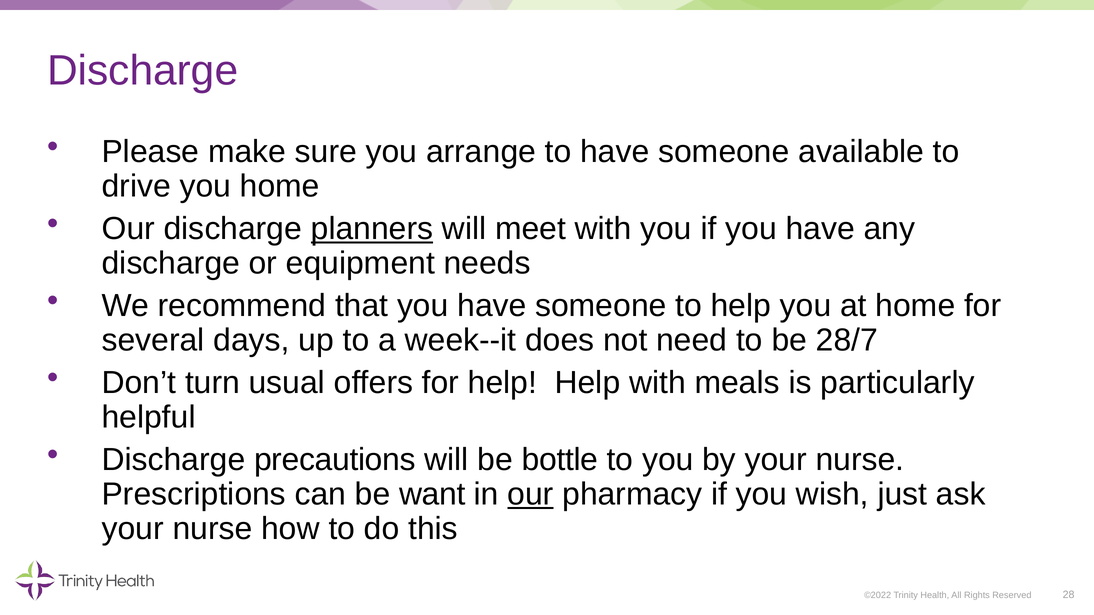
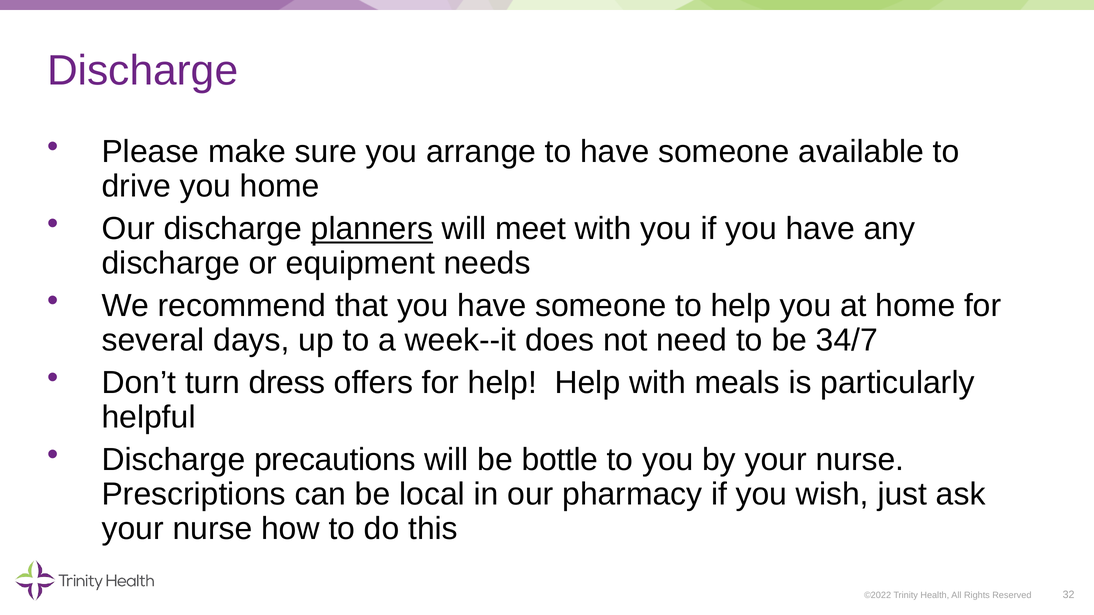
28/7: 28/7 -> 34/7 (847, 340)
usual: usual -> dress (287, 383)
want: want -> local (432, 495)
our underline: present -> none (530, 495)
28: 28 -> 32 (1069, 595)
